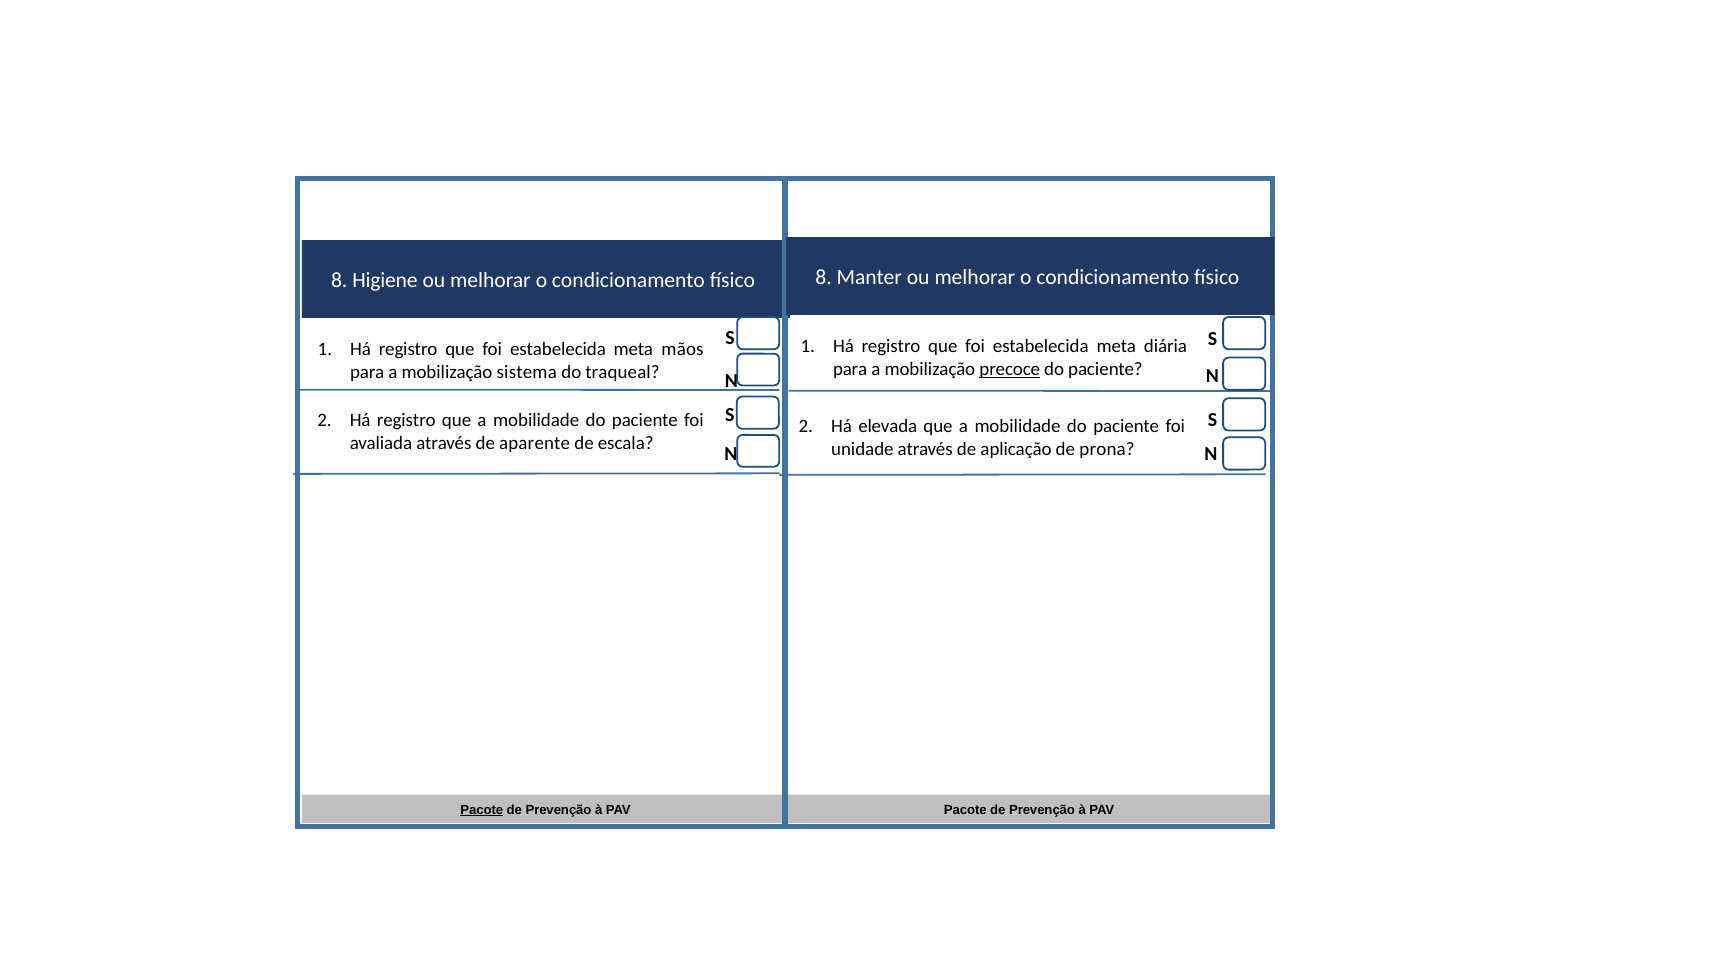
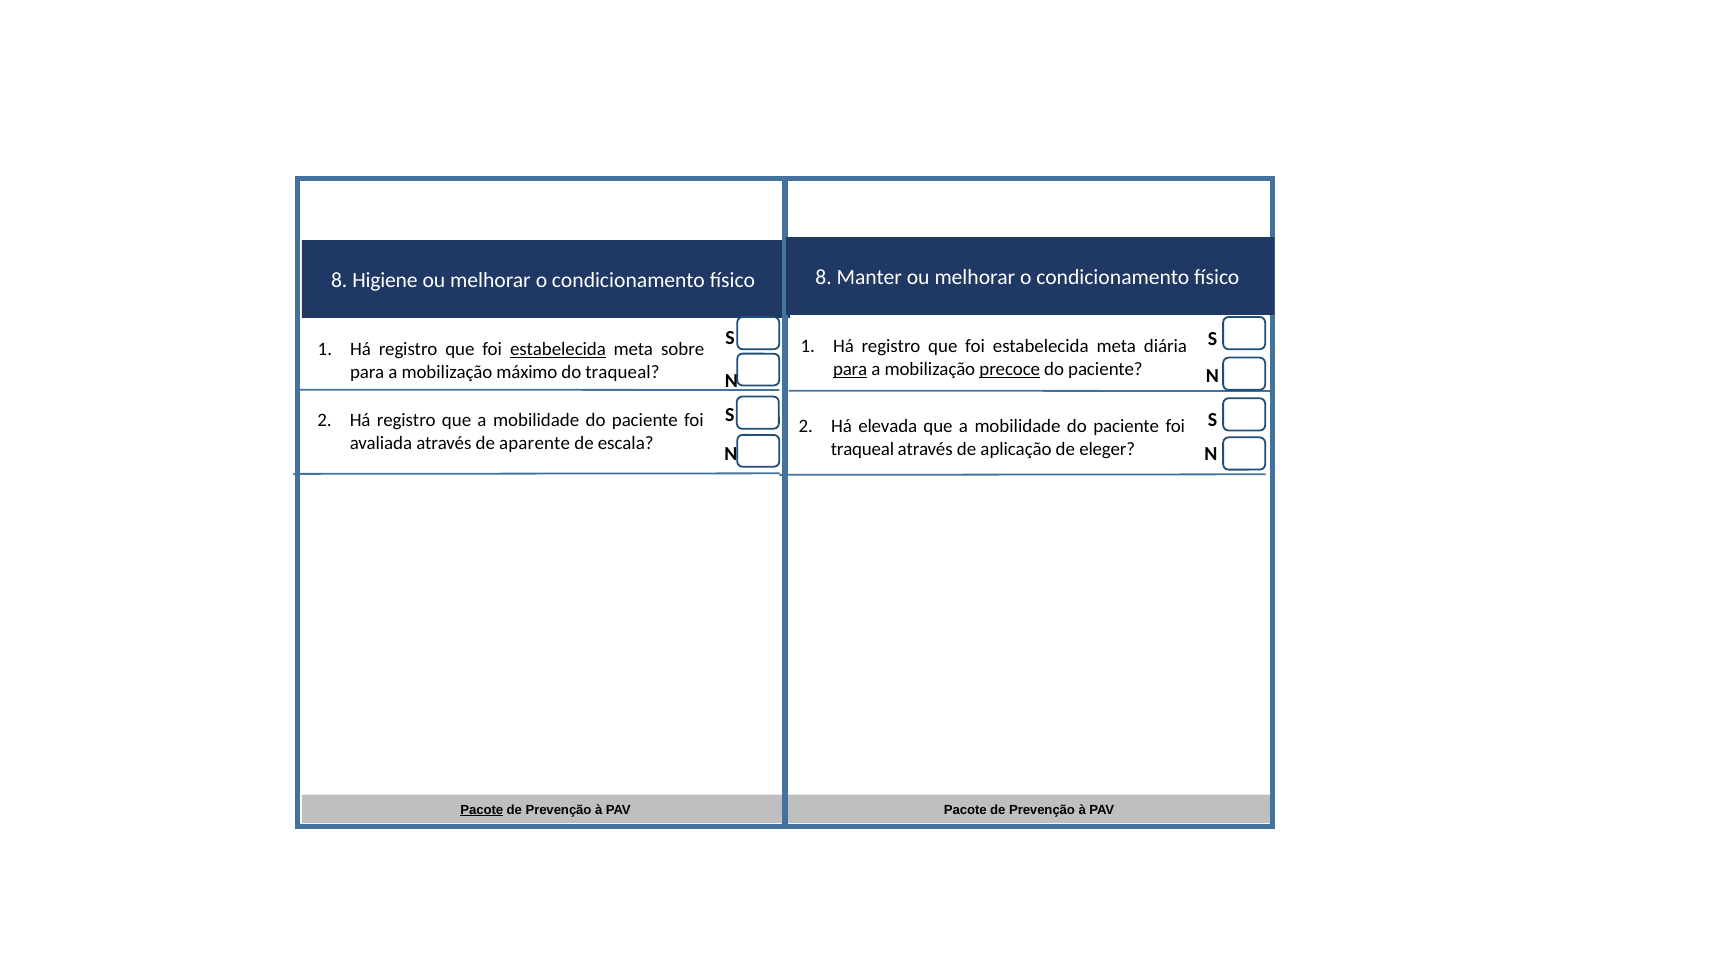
estabelecida underline: none -> present (558, 349)
mãos: mãos -> sobre (683, 349)
para underline: none -> present (850, 369)
sistema: sistema -> máximo (527, 372)
unidade: unidade -> traqueal (862, 449)
prona: prona -> eleger (1107, 449)
